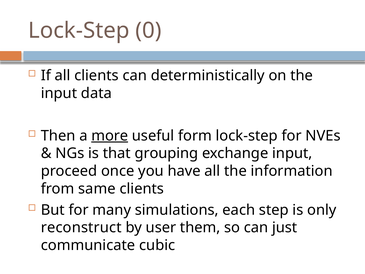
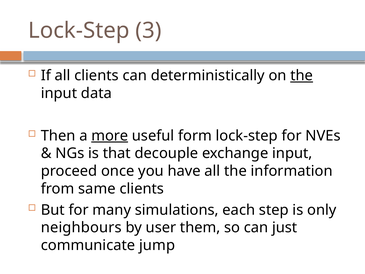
0: 0 -> 3 (149, 30)
the underline: none -> present (302, 76)
grouping: grouping -> decouple (166, 153)
reconstruct: reconstruct -> neighbours (81, 227)
cubic: cubic -> jump (157, 245)
